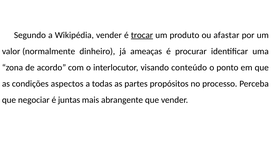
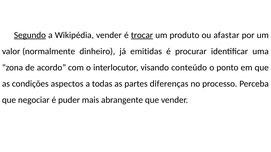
Segundo underline: none -> present (30, 35)
ameaças: ameaças -> emitidas (146, 51)
propósitos: propósitos -> diferenças (169, 84)
juntas: juntas -> puder (69, 100)
